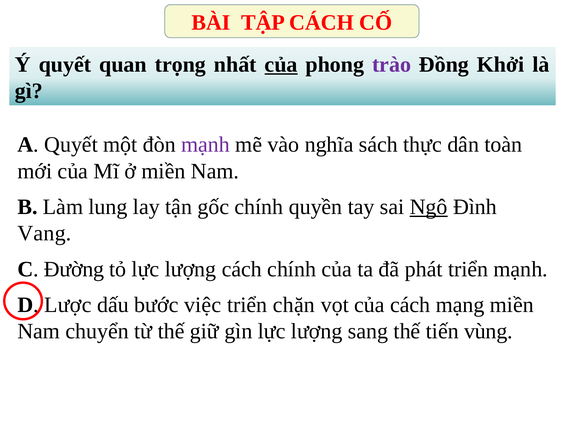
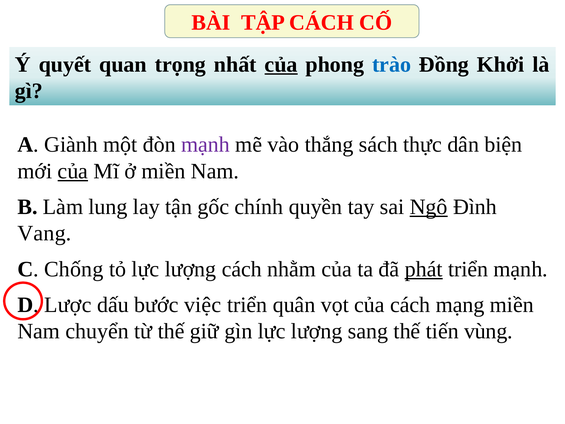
trào colour: purple -> blue (392, 65)
A Quyết: Quyết -> Giành (71, 145)
nghĩa: nghĩa -> thắng (329, 145)
toàn: toàn -> biện (503, 145)
của underline: none -> present (73, 171)
Đường: Đường -> Chống (74, 269)
cách chính: chính -> nhằm (292, 269)
phát underline: none -> present (424, 269)
chặn: chặn -> quân (294, 305)
